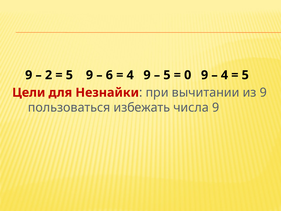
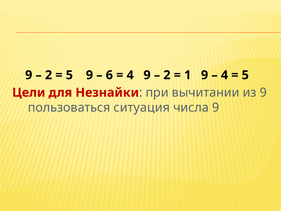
5: 5 -> 2 (167, 75)
0: 0 -> 1 (188, 75)
избежать: избежать -> ситуация (142, 107)
